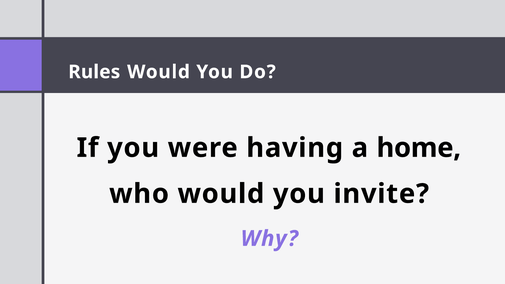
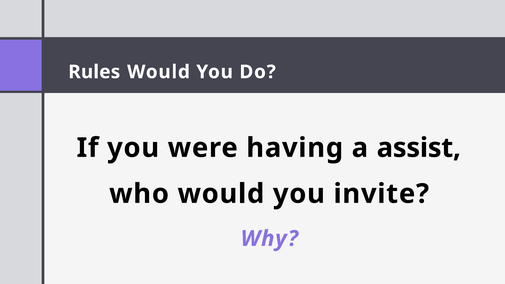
home: home -> assist (419, 148)
